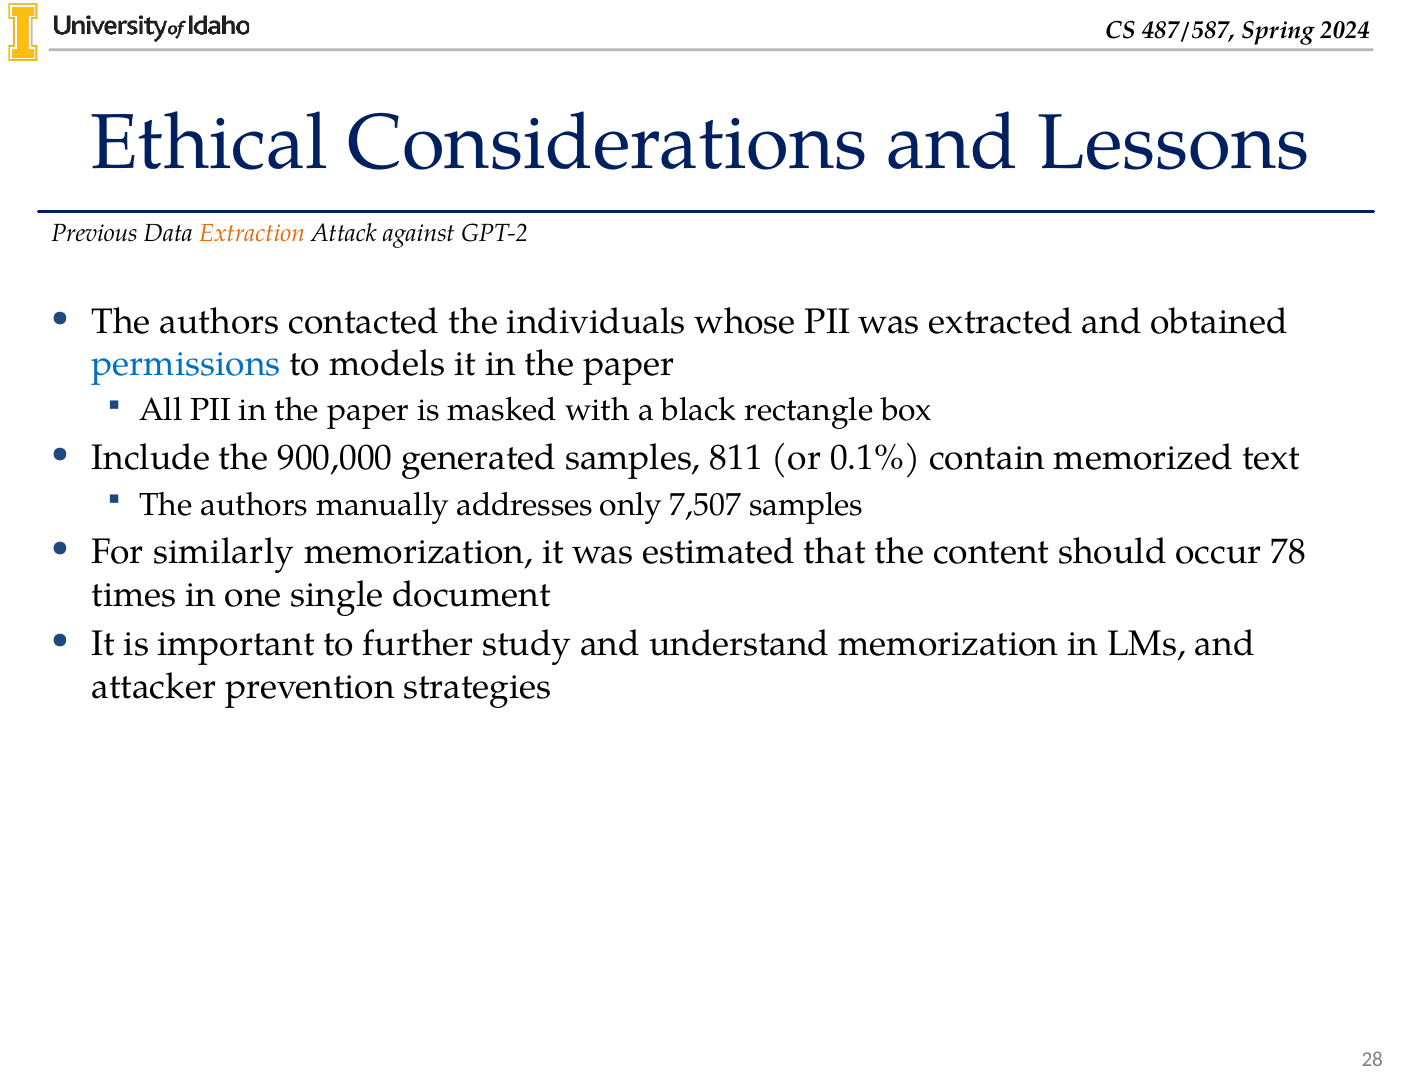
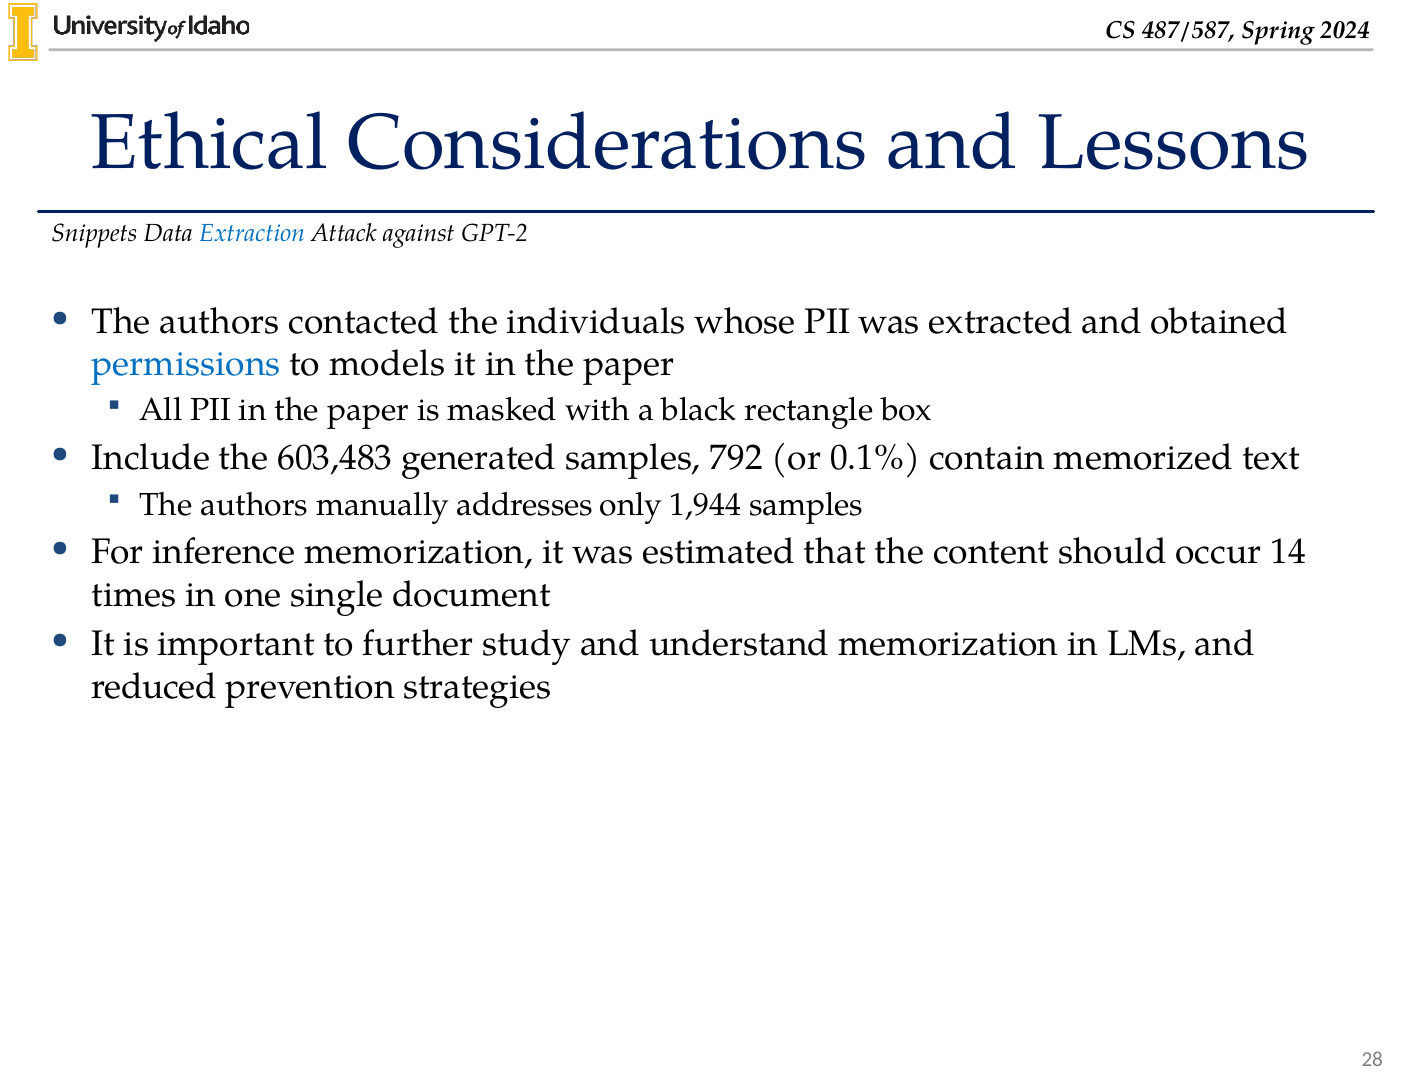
Previous: Previous -> Snippets (94, 233)
Extraction colour: orange -> blue (252, 233)
900,000: 900,000 -> 603,483 (335, 458)
811: 811 -> 792 (736, 458)
7,507: 7,507 -> 1,944 (706, 504)
similarly: similarly -> inference (224, 552)
78: 78 -> 14 (1288, 552)
attacker: attacker -> reduced (154, 687)
